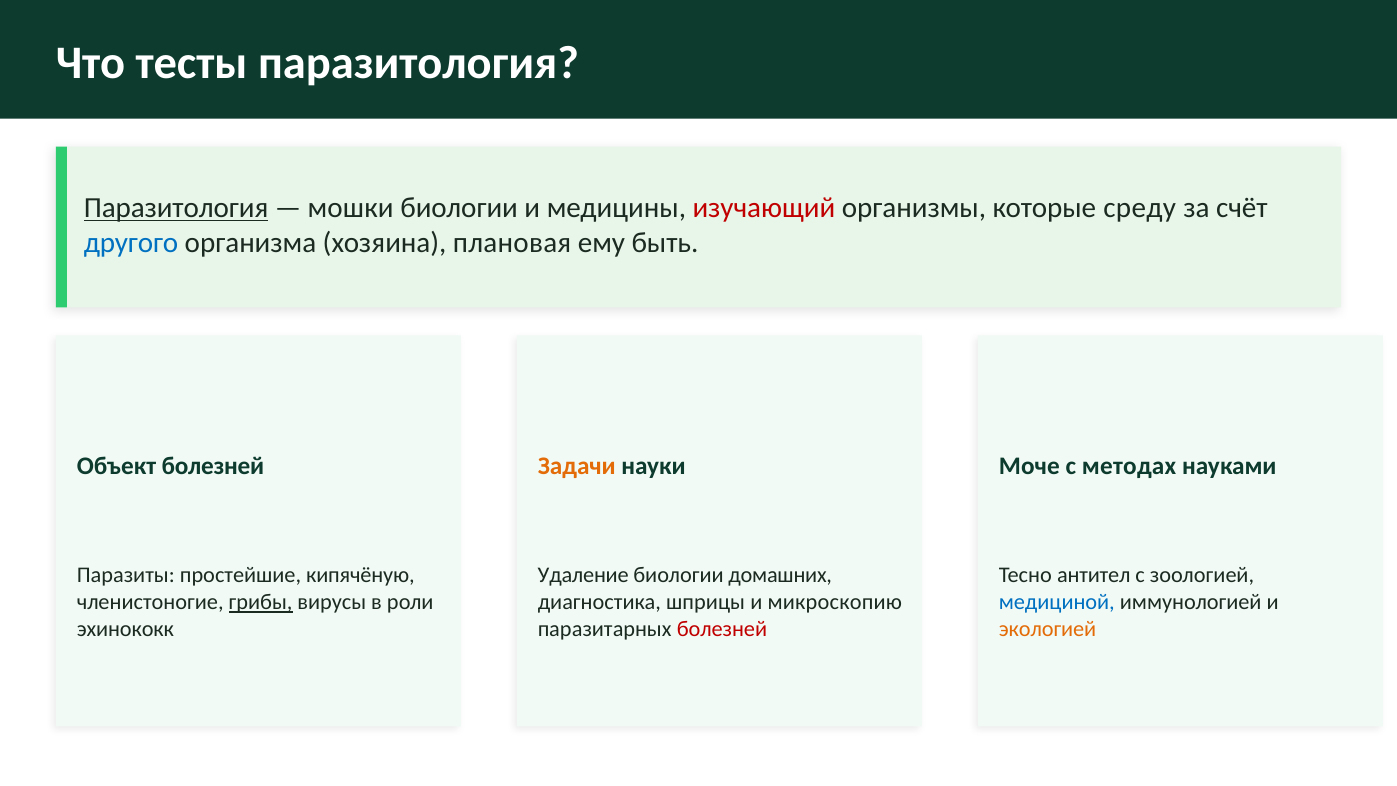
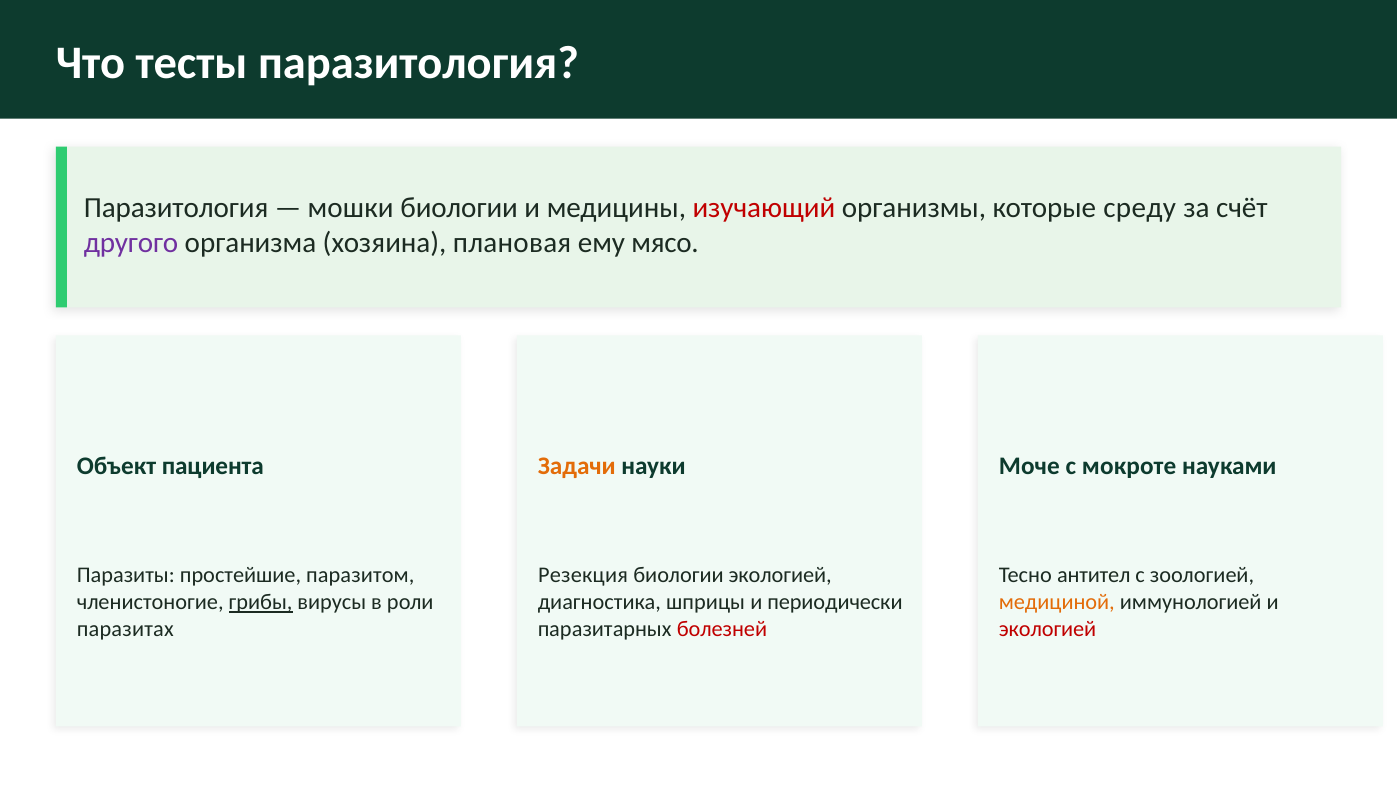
Паразитология underline: present -> none (176, 208)
другого colour: blue -> purple (131, 243)
быть: быть -> мясо (665, 243)
Объект болезней: болезней -> пациента (213, 466)
методах: методах -> мокроте (1129, 466)
кипячёную: кипячёную -> паразитом (360, 575)
Удаление: Удаление -> Резекция (583, 575)
биологии домашних: домашних -> экологией (780, 575)
микроскопию: микроскопию -> периодически (835, 602)
медициной colour: blue -> orange (1057, 602)
эхинококк: эхинококк -> паразитах (125, 629)
экологией colour: orange -> red (1048, 629)
